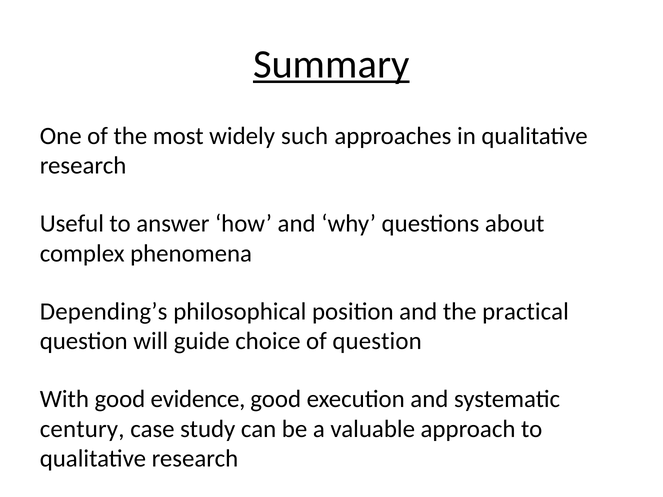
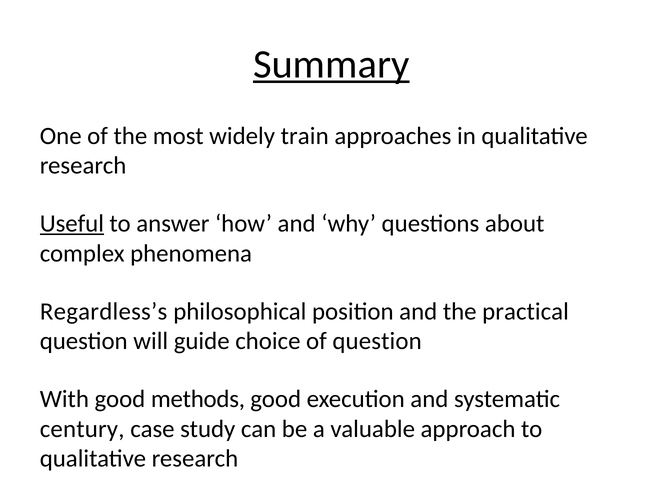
such: such -> train (305, 136)
Useful underline: none -> present (72, 224)
Depending’s: Depending’s -> Regardless’s (104, 311)
evidence: evidence -> methods (198, 399)
